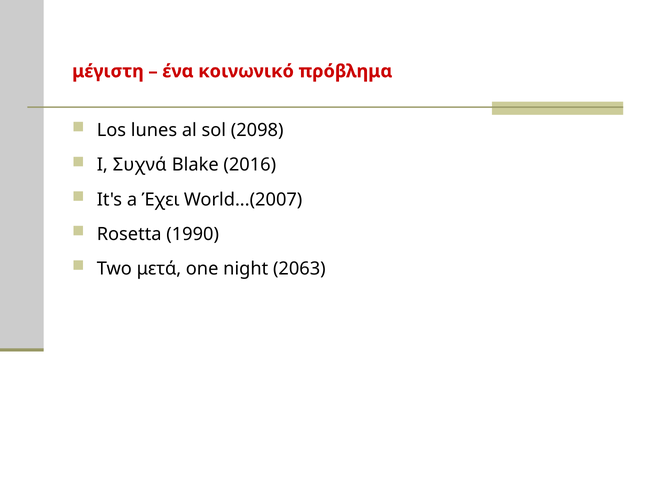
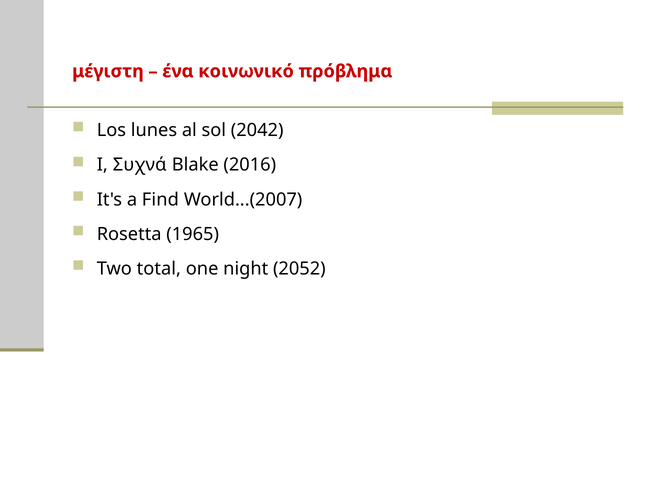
2098: 2098 -> 2042 (257, 130)
Έχει: Έχει -> Find (160, 200)
1990: 1990 -> 1965 (193, 234)
μετά: μετά -> total (159, 269)
2063: 2063 -> 2052 (299, 269)
